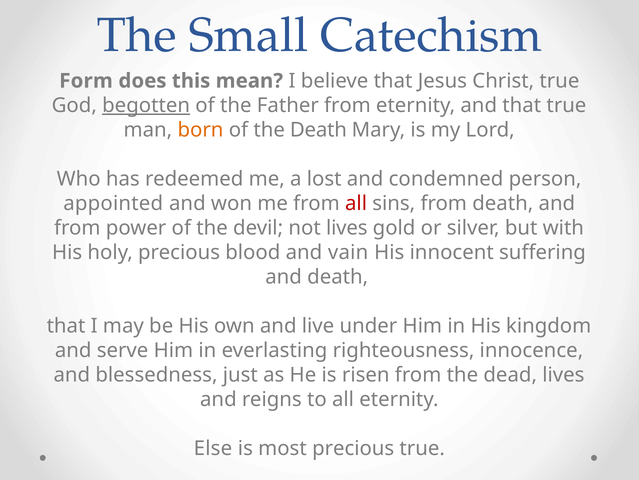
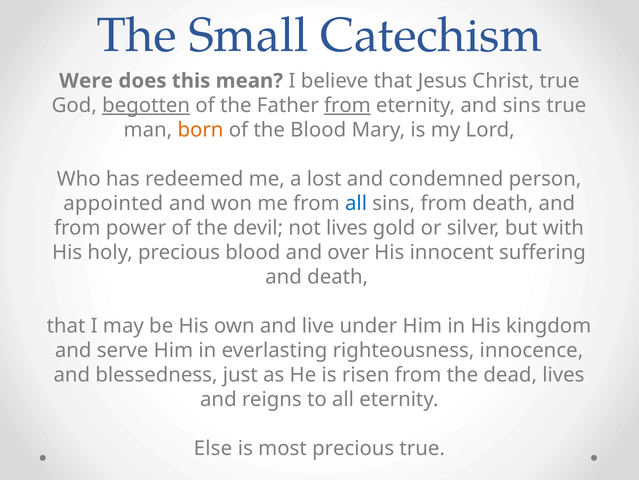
Form: Form -> Were (86, 81)
from underline: none -> present (347, 105)
and that: that -> sins (522, 105)
the Death: Death -> Blood (318, 130)
all colour: red -> blue (356, 203)
vain: vain -> over (348, 252)
